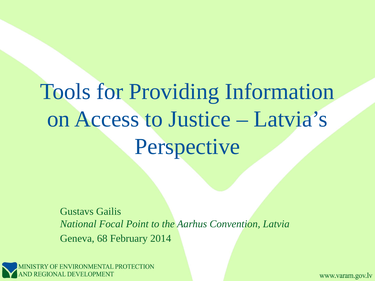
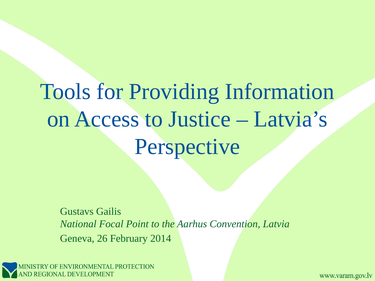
68: 68 -> 26 (102, 239)
